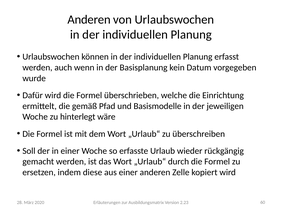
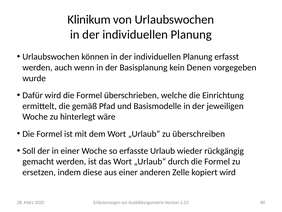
Anderen: Anderen -> Klinikum (89, 19)
Datum: Datum -> Denen (199, 67)
